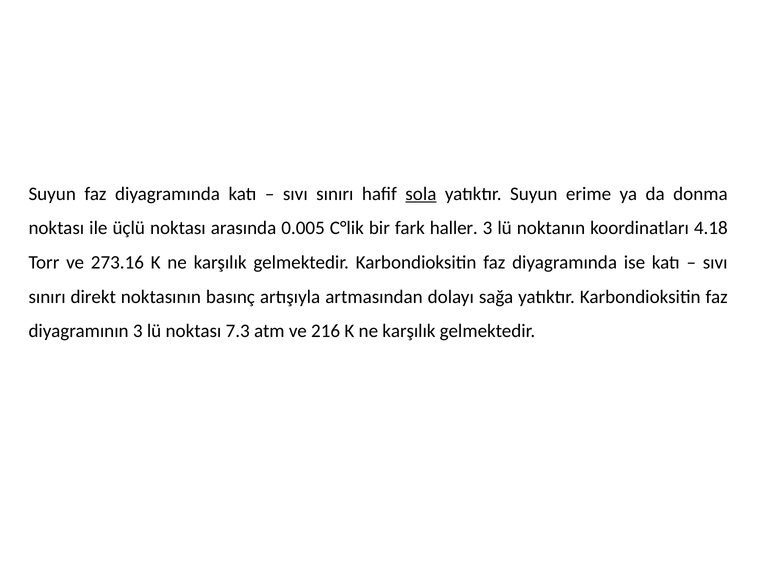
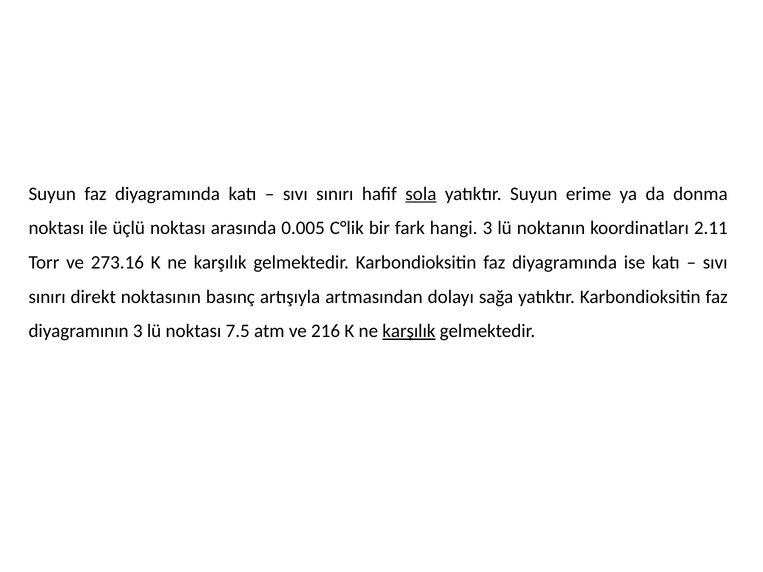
haller: haller -> hangi (454, 228)
4.18: 4.18 -> 2.11 (711, 228)
7.3: 7.3 -> 7.5 (238, 331)
karşılık underline: none -> present (409, 331)
